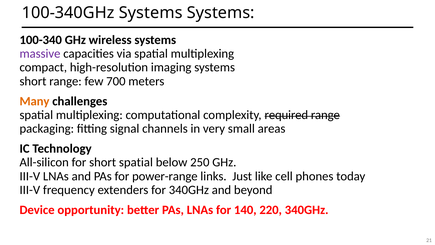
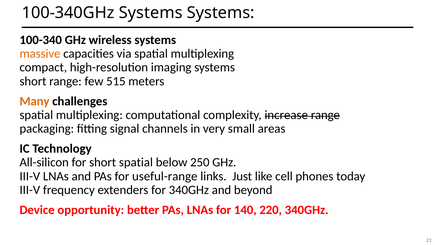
massive colour: purple -> orange (40, 54)
700: 700 -> 515 (116, 81)
required: required -> increase (286, 115)
power-range: power-range -> useful-range (165, 176)
